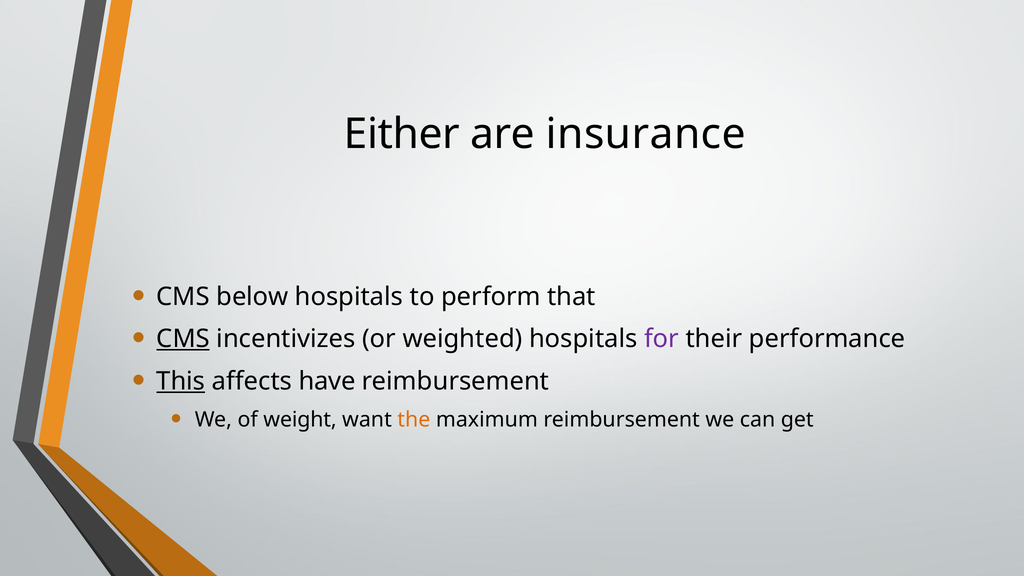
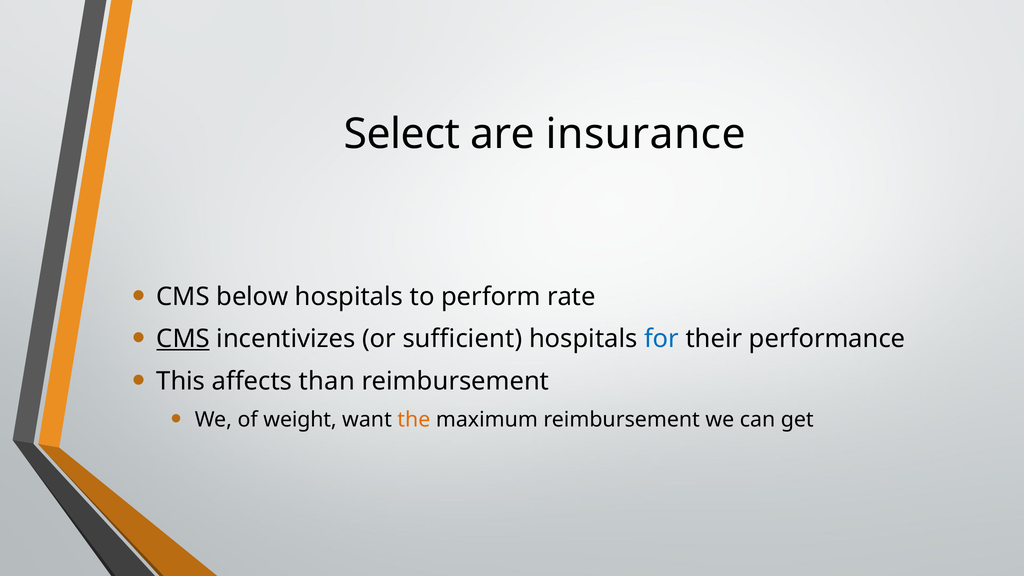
Either: Either -> Select (402, 134)
that: that -> rate (571, 297)
weighted: weighted -> sufficient (462, 339)
for colour: purple -> blue (662, 339)
This underline: present -> none (181, 381)
have: have -> than (327, 381)
